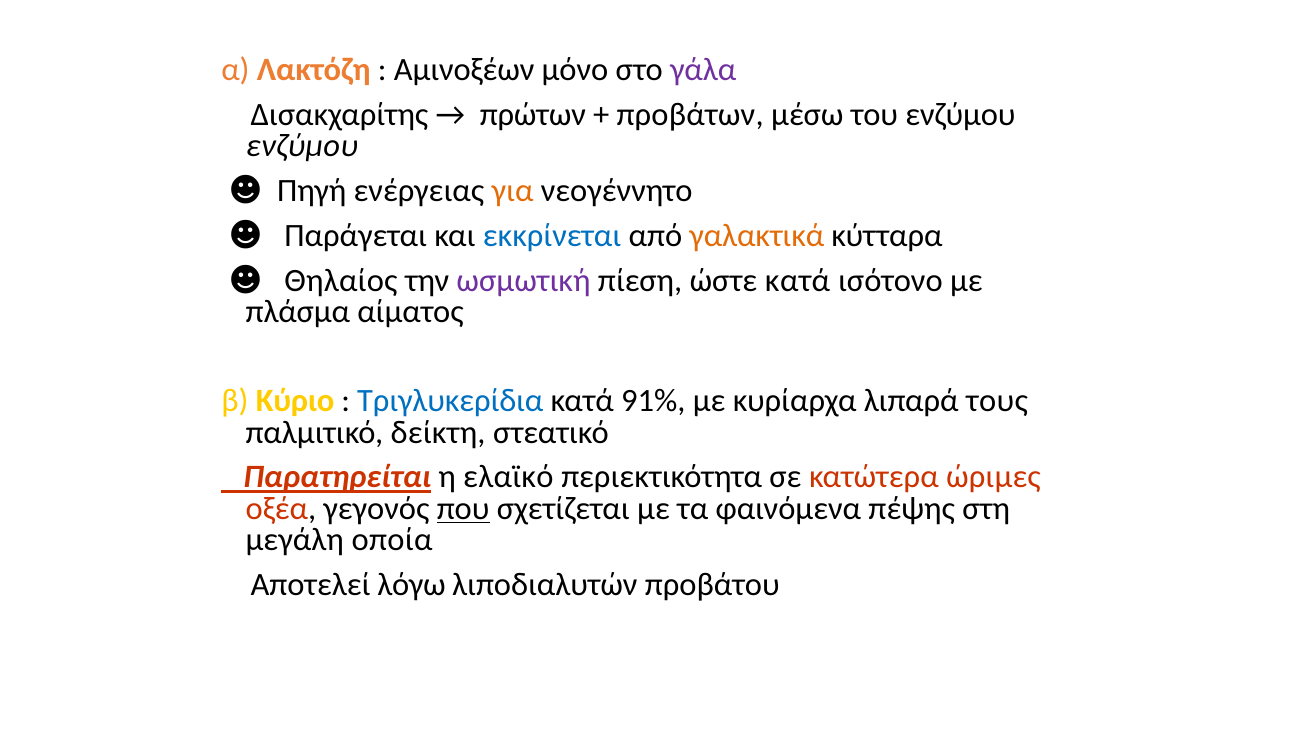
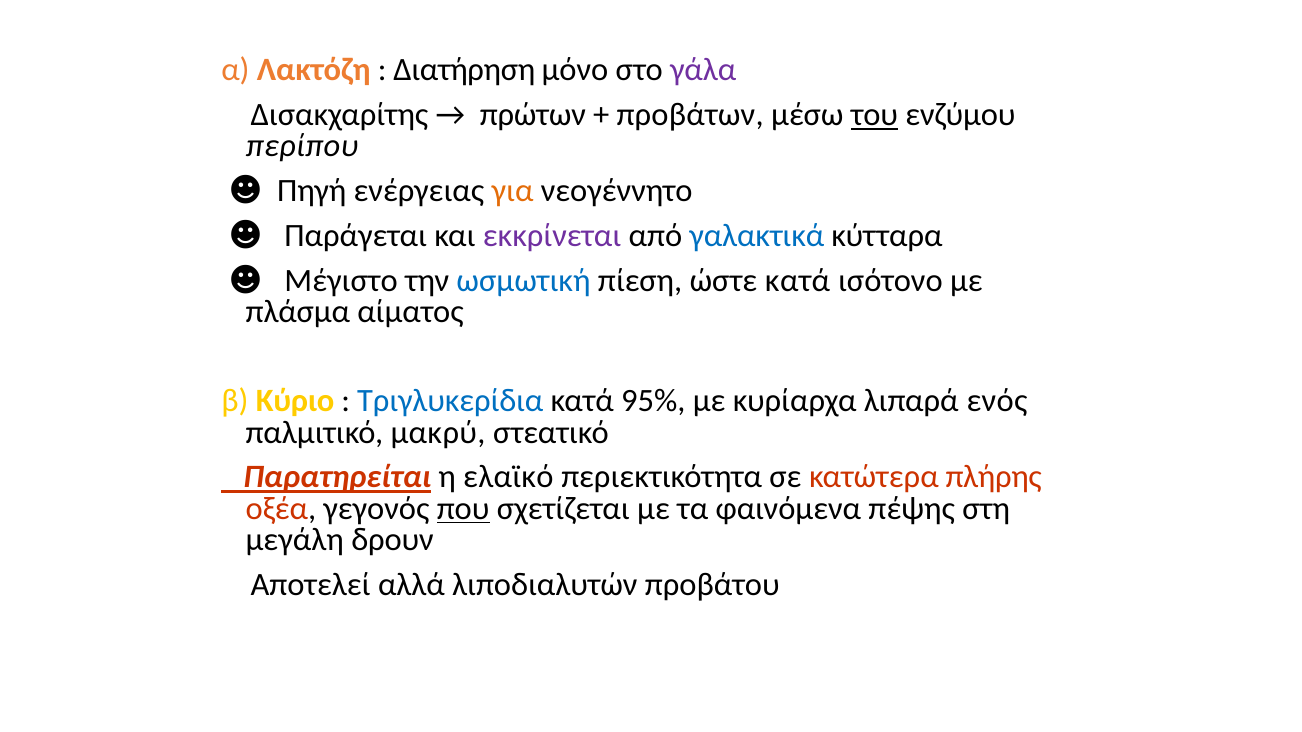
Αμινοξέων: Αμινοξέων -> Διατήρηση (464, 70)
του underline: none -> present (874, 115)
ενζύμου: ενζύμου -> περίπου (302, 146)
εκκρίνεται colour: blue -> purple (552, 236)
γαλακτικά colour: orange -> blue (757, 236)
Θηλαίος: Θηλαίος -> Μέγιστο (341, 281)
ωσμωτική colour: purple -> blue (524, 281)
91%: 91% -> 95% (653, 401)
τους: τους -> ενός (997, 401)
δείκτη: δείκτη -> μακρύ (438, 433)
ώριμες: ώριμες -> πλήρης (994, 477)
οποία: οποία -> δρουν (392, 540)
λόγω: λόγω -> αλλά (412, 585)
